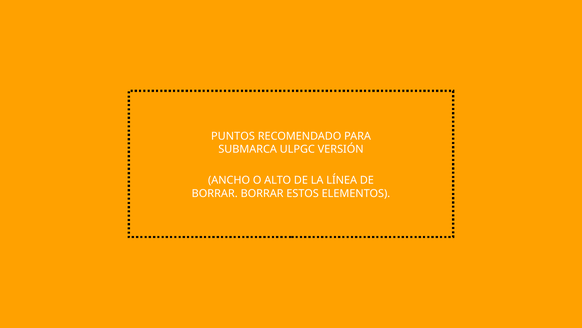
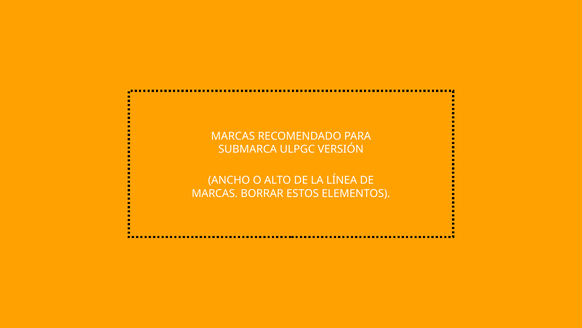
PUNTOS: PUNTOS -> MARCAS (233, 136)
BORRAR: BORRAR -> MARCAS (215, 193)
